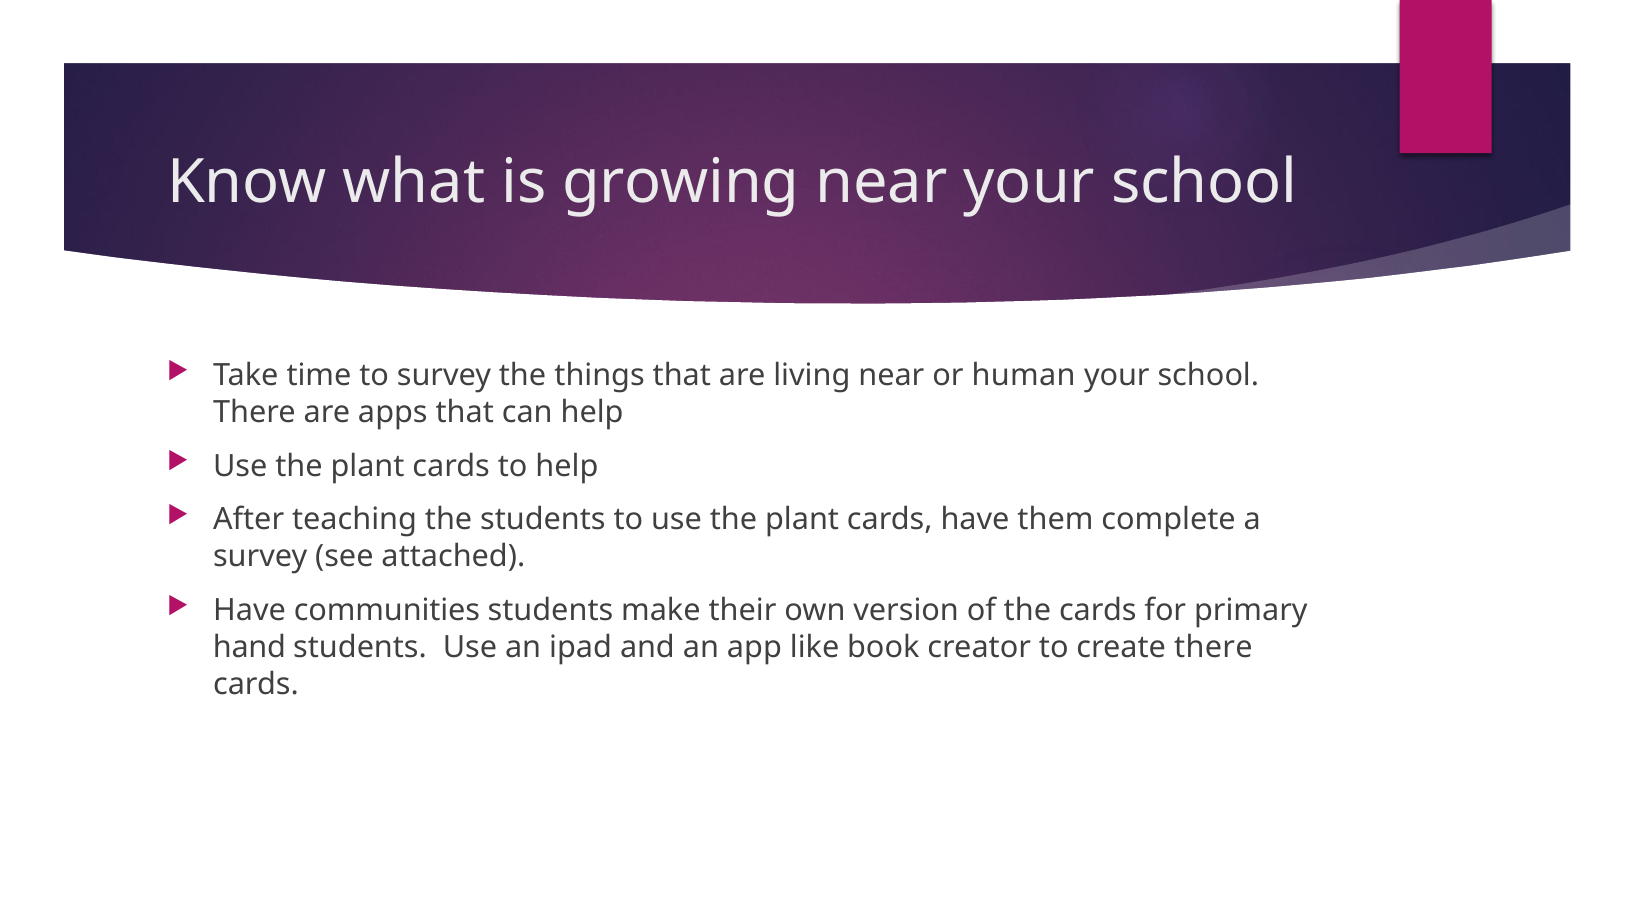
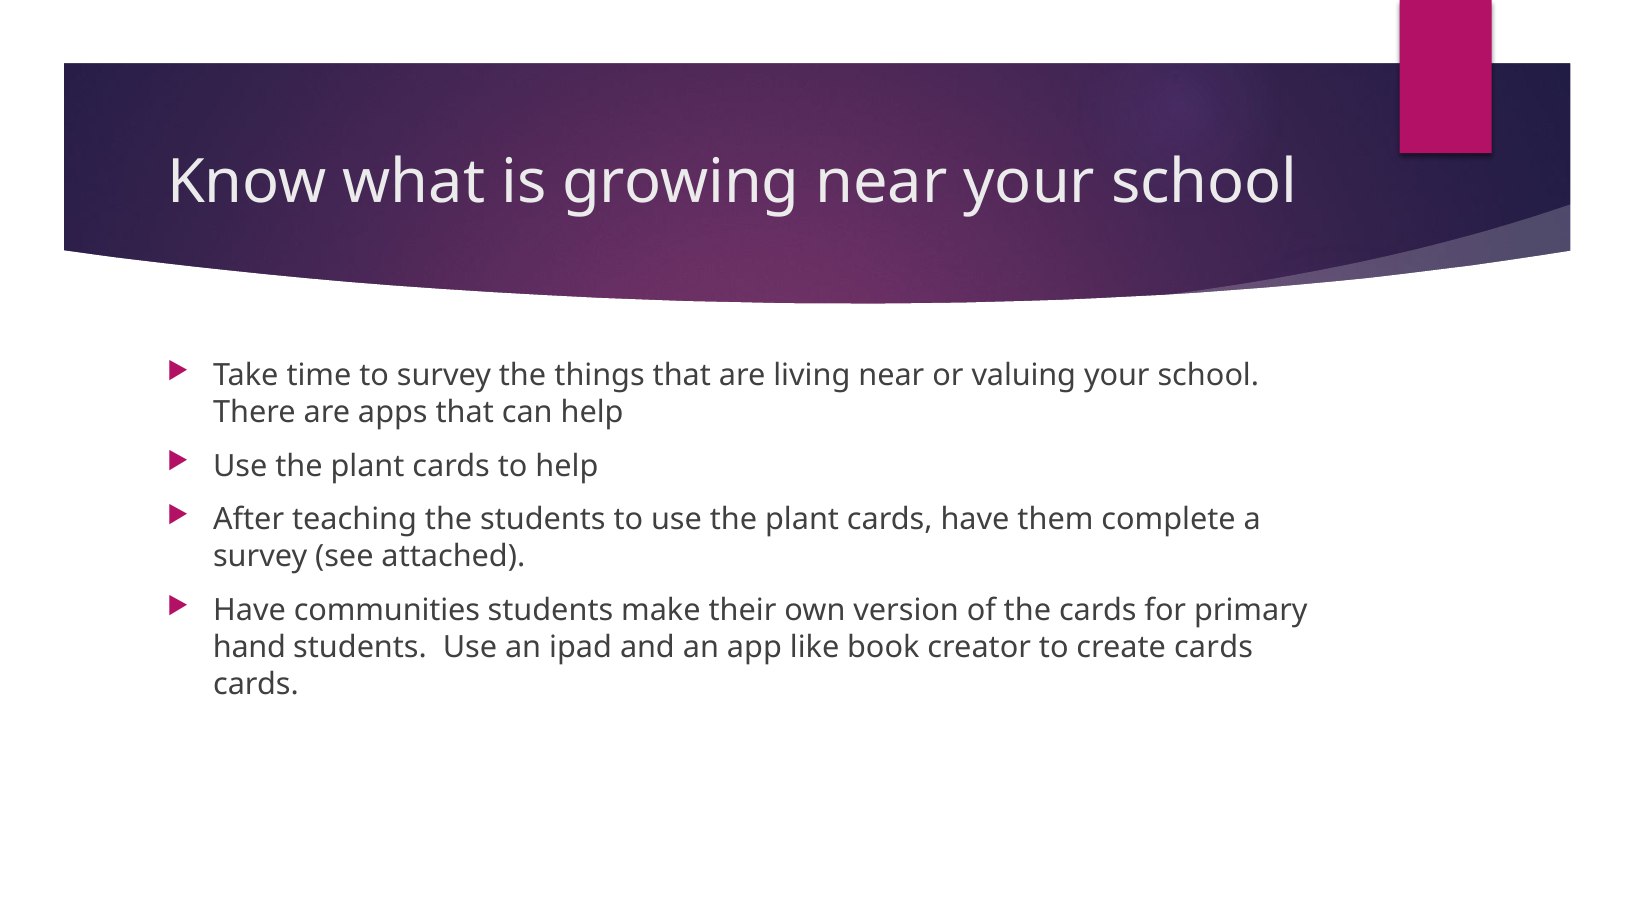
human: human -> valuing (1024, 376)
create there: there -> cards (1214, 648)
